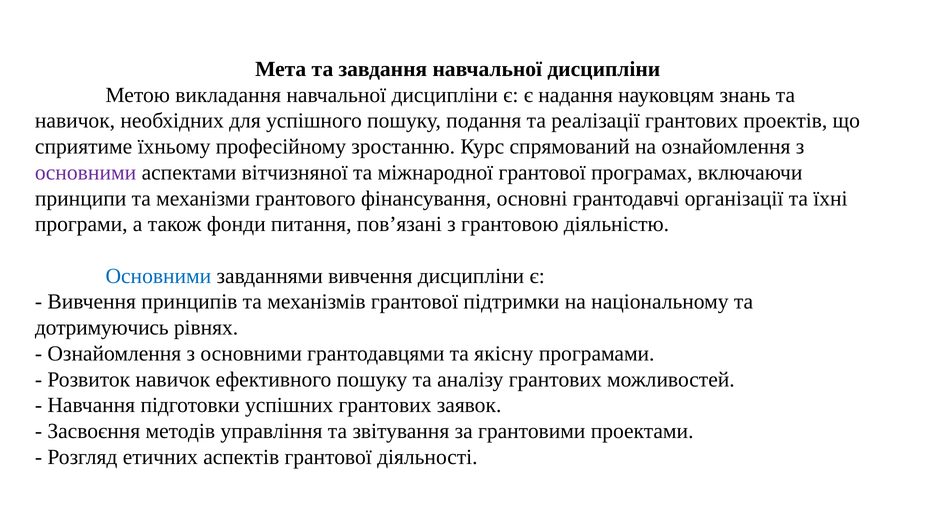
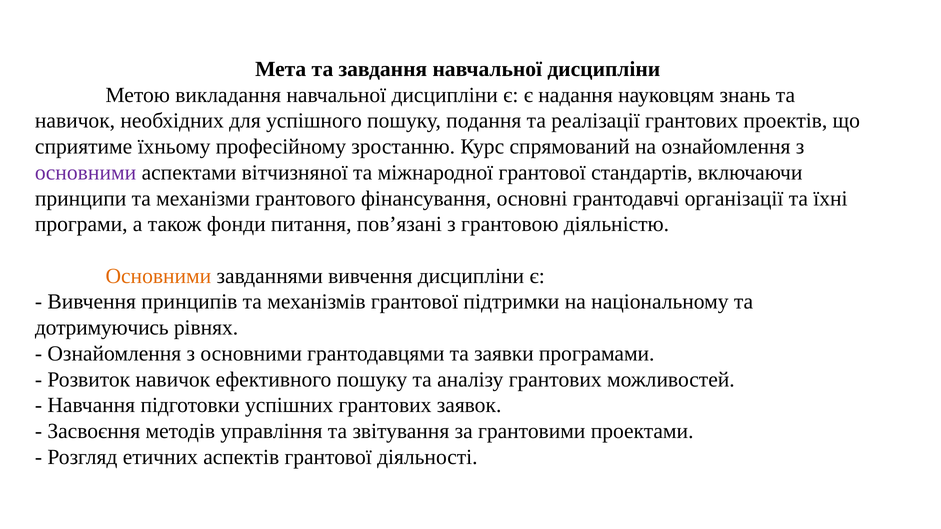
програмах: програмах -> стандартів (642, 173)
Основними colour: blue -> orange (158, 276)
якісну: якісну -> заявки (504, 354)
